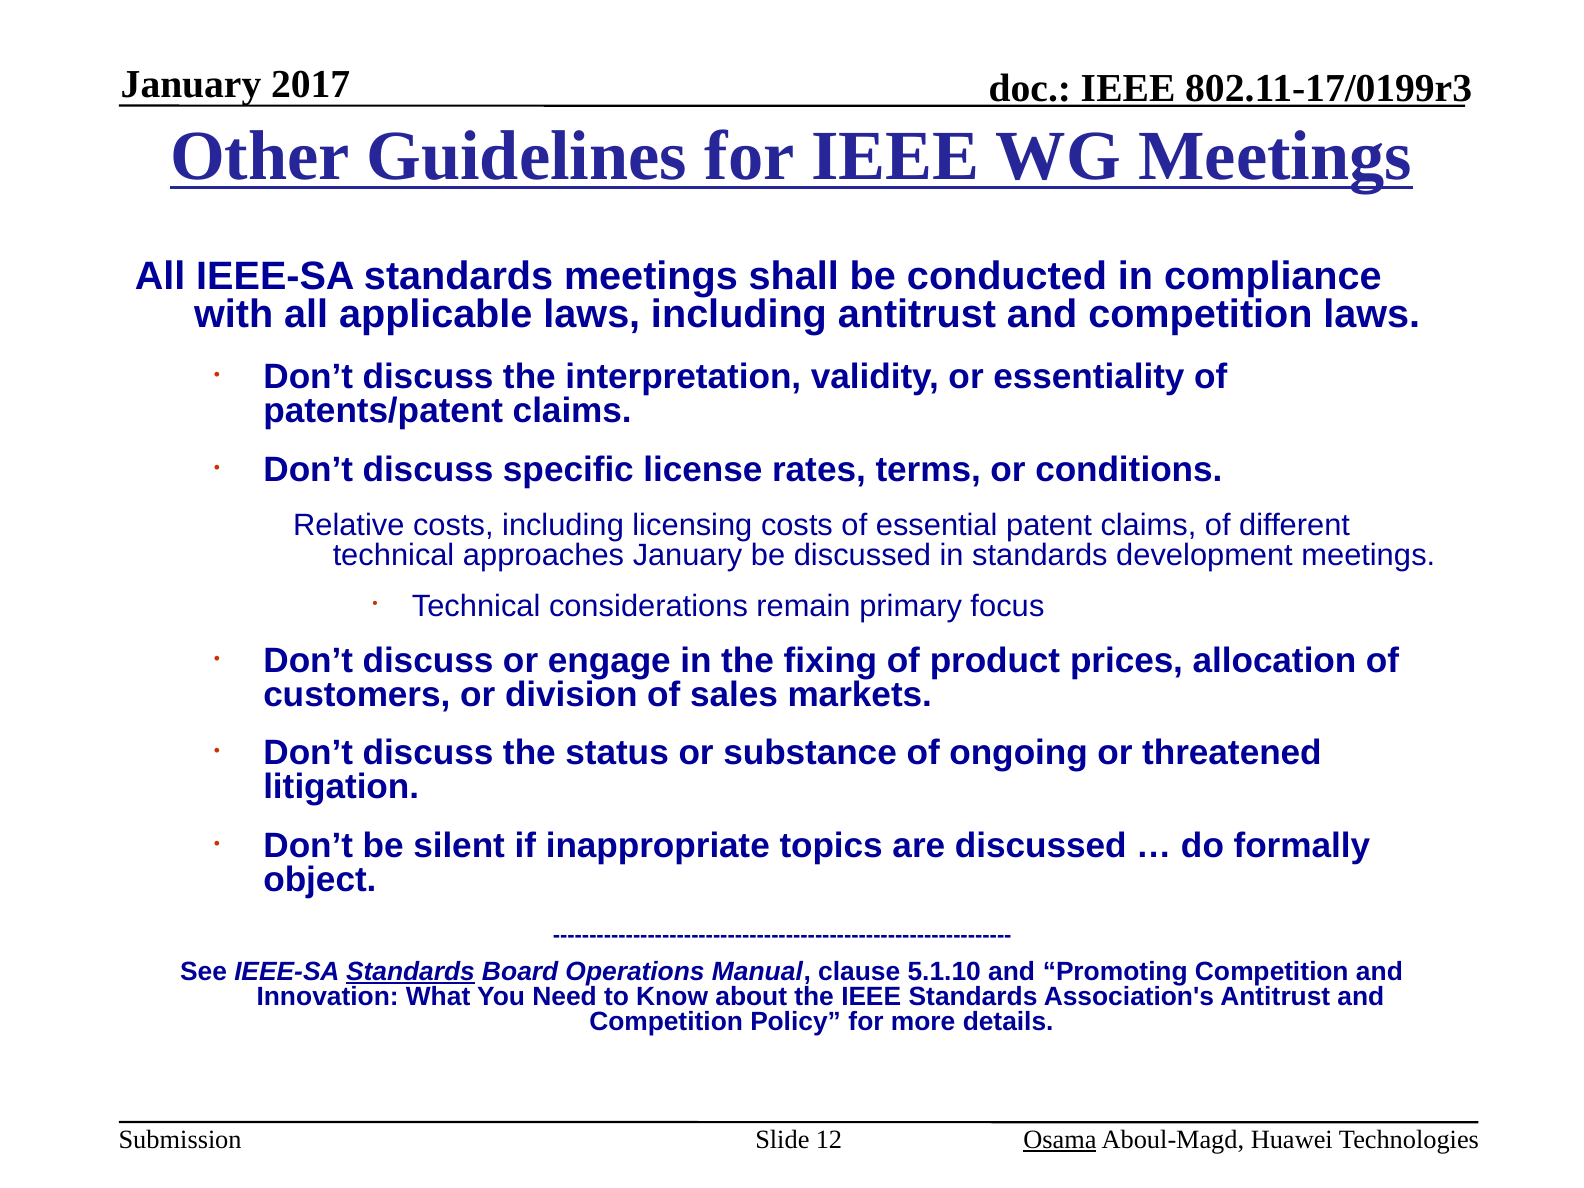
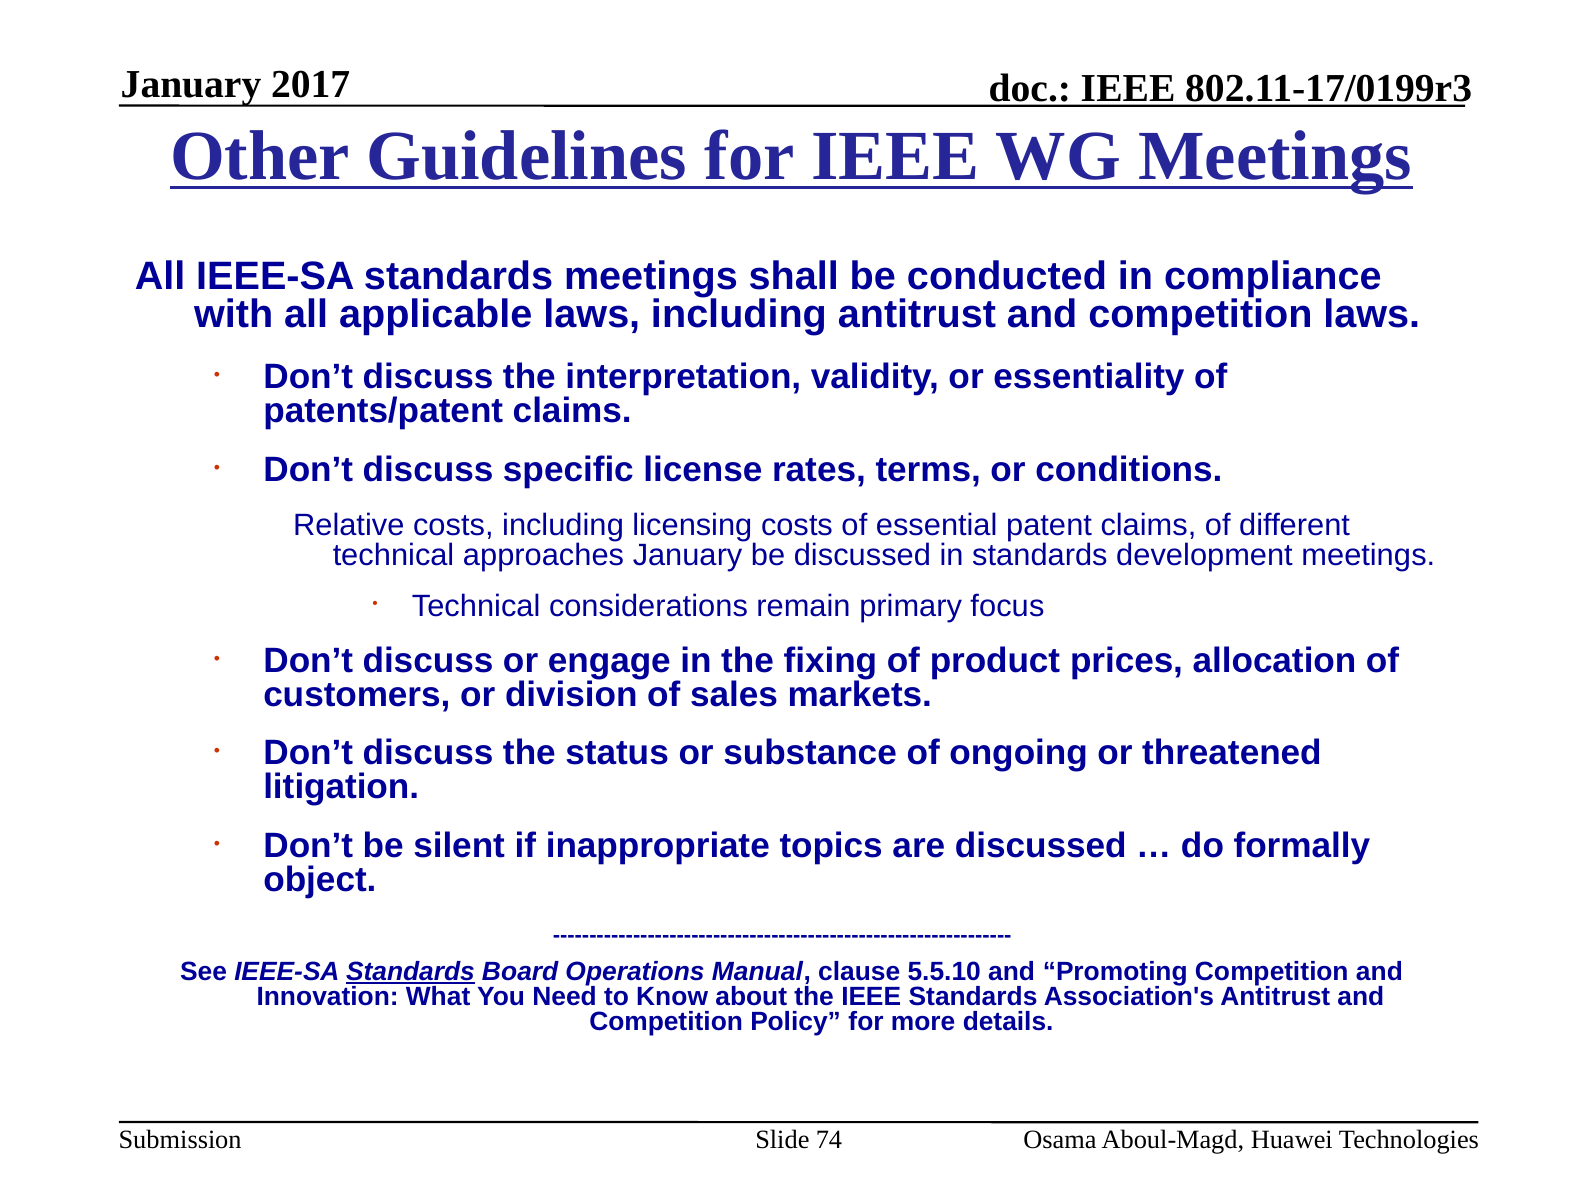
5.1.10: 5.1.10 -> 5.5.10 (944, 972)
12: 12 -> 74 (829, 1139)
Osama underline: present -> none (1060, 1139)
